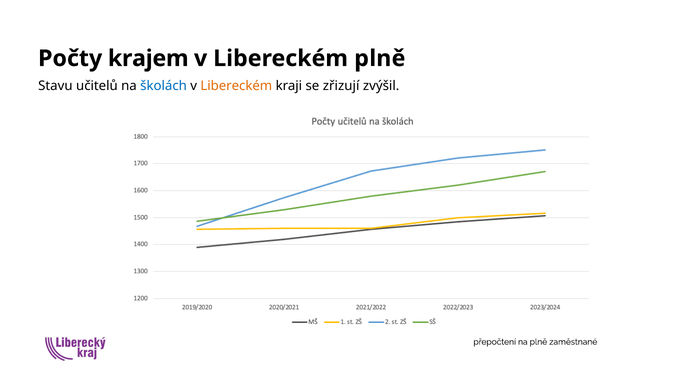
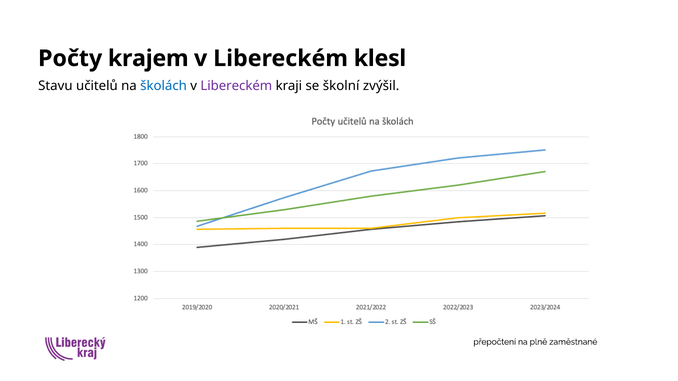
Libereckém plně: plně -> klesl (380, 58)
Libereckém colour: orange -> purple (236, 86)
zřizují: zřizují -> školní (341, 86)
